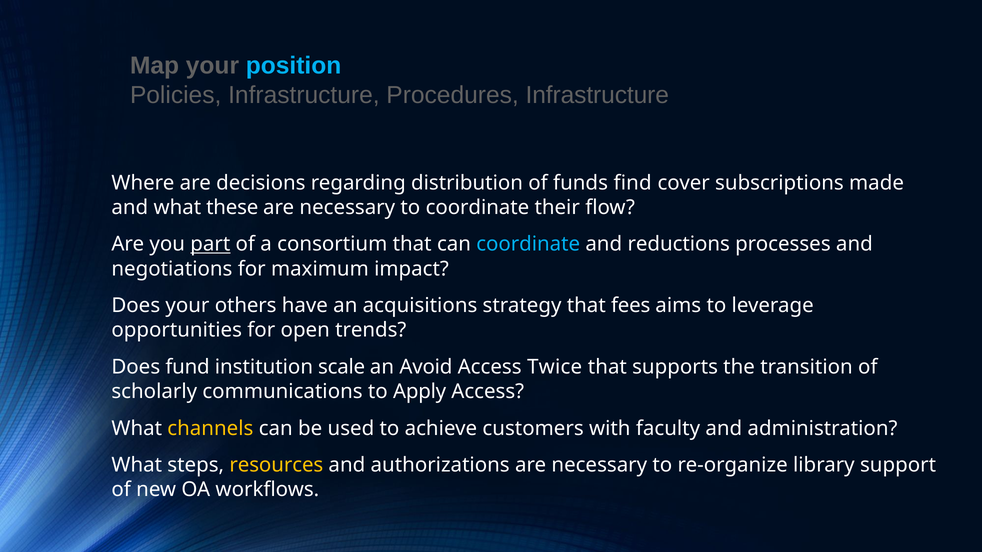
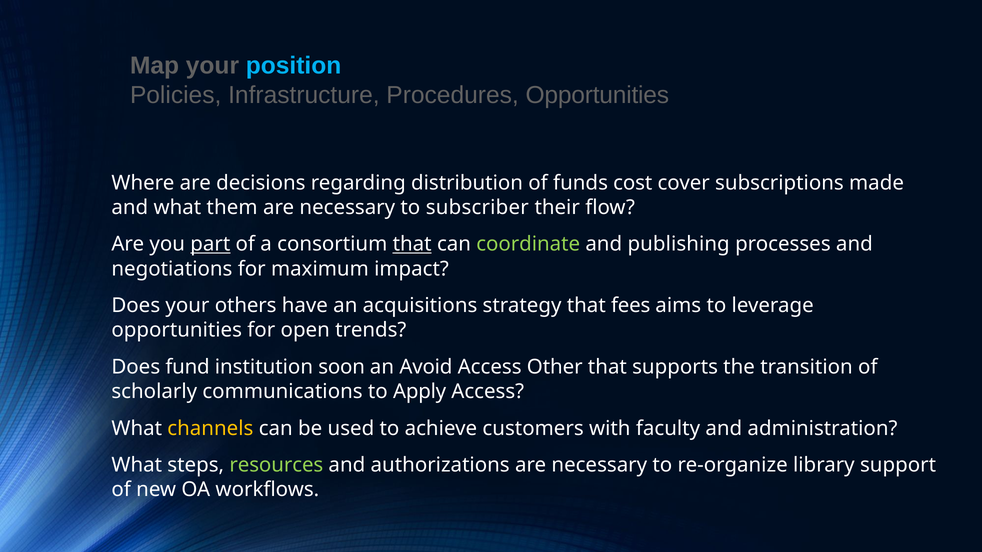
Procedures Infrastructure: Infrastructure -> Opportunities (597, 95)
find: find -> cost (633, 183)
these: these -> them (232, 208)
to coordinate: coordinate -> subscriber (477, 208)
that underline: none -> present (412, 244)
coordinate colour: light blue -> light green (528, 244)
reductions: reductions -> publishing (679, 244)
scale: scale -> soon (342, 367)
Twice: Twice -> Other (555, 367)
resources colour: yellow -> light green (276, 466)
